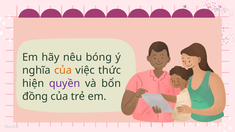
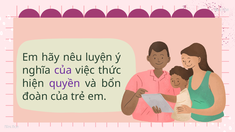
bóng: bóng -> luyện (99, 57)
của colour: orange -> purple (63, 70)
đồng: đồng -> đoàn (35, 97)
